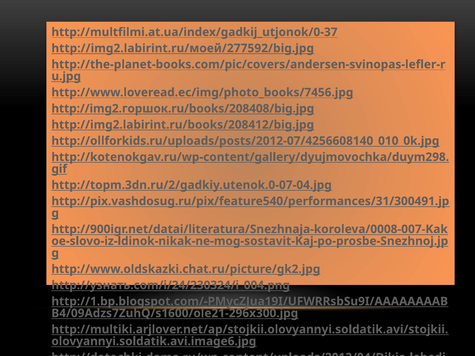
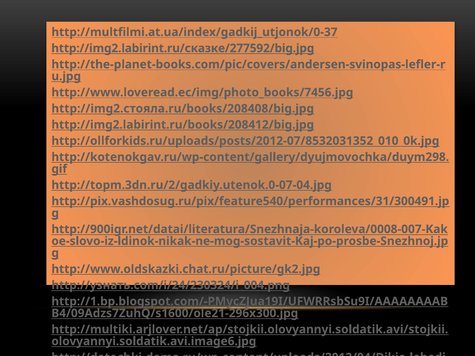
http://img2.labirint.ru/моей/277592/big.jpg: http://img2.labirint.ru/моей/277592/big.jpg -> http://img2.labirint.ru/сказке/277592/big.jpg (183, 48)
http://img2.горшок.ru/books/208408/big.jpg: http://img2.горшок.ru/books/208408/big.jpg -> http://img2.стояла.ru/books/208408/big.jpg (183, 109)
http://ollforkids.ru/uploads/posts/2012-07/4256608140_010_0k.jpg: http://ollforkids.ru/uploads/posts/2012-07/4256608140_010_0k.jpg -> http://ollforkids.ru/uploads/posts/2012-07/8532031352_010_0k.jpg (245, 141)
